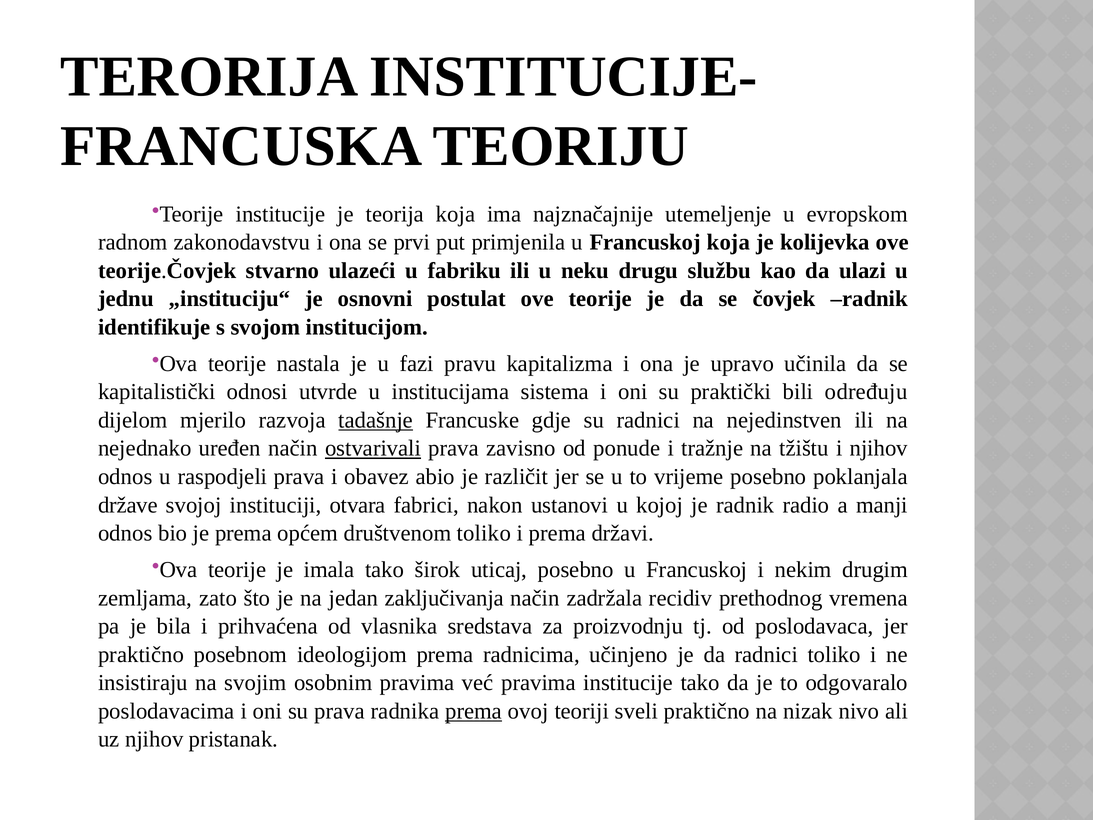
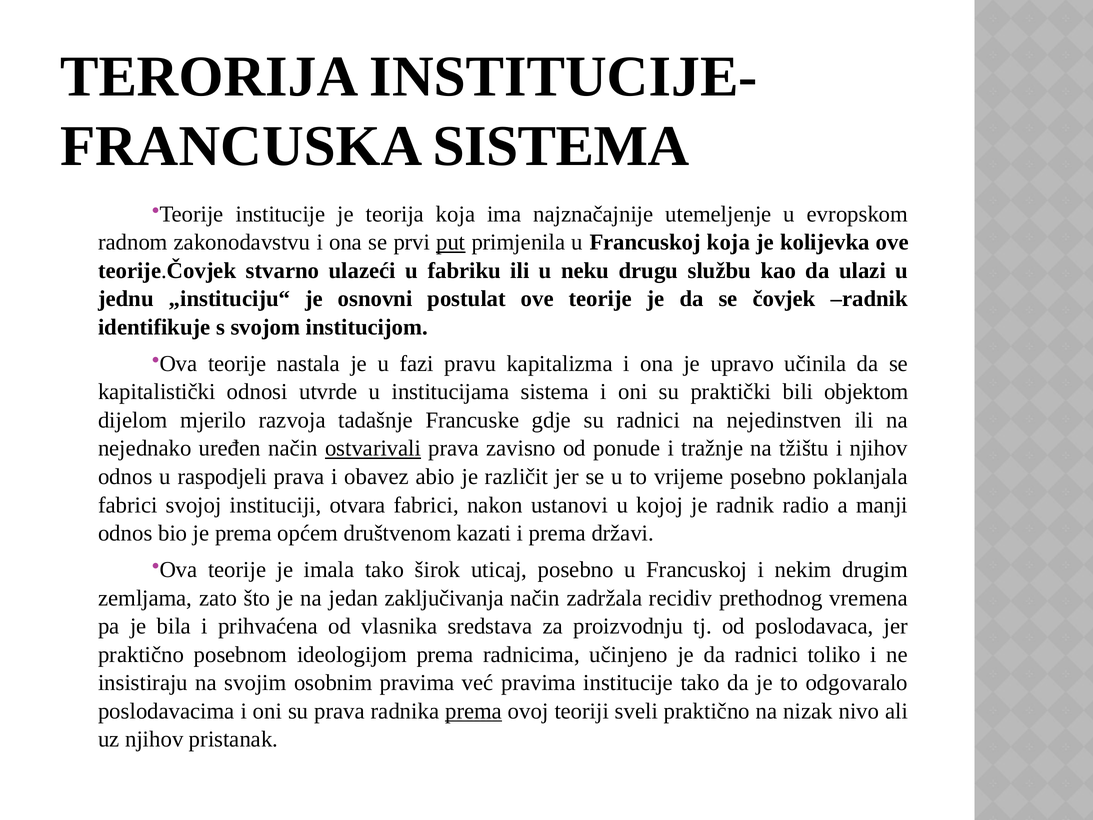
FRANCUSKA TEORIJU: TEORIJU -> SISTEMA (561, 146)
put underline: none -> present (451, 242)
određuju: određuju -> objektom (866, 392)
tadašnje underline: present -> none (376, 420)
države: države -> fabrici (128, 505)
društvenom toliko: toliko -> kazati (484, 533)
